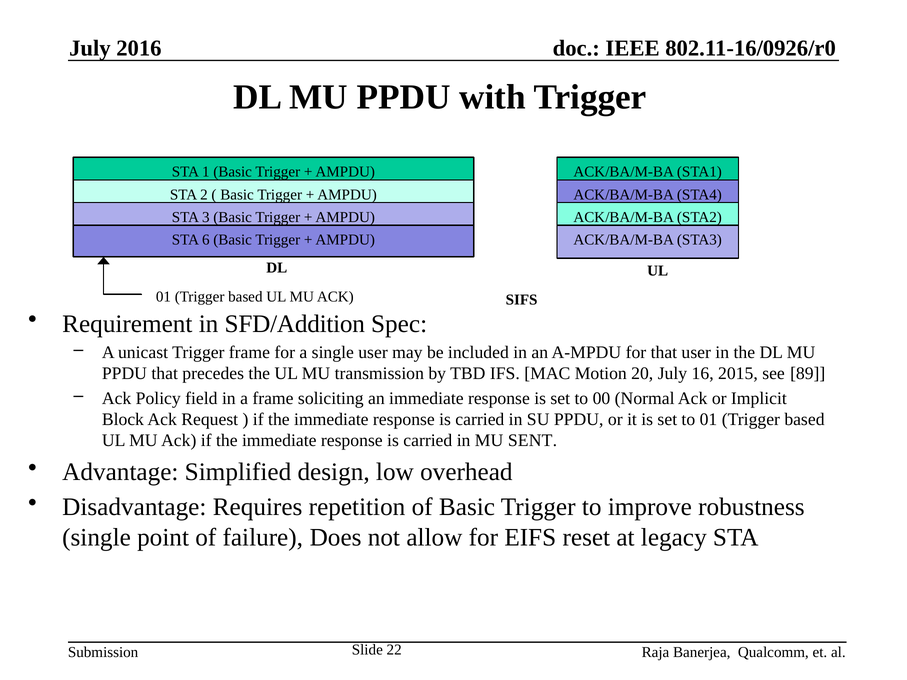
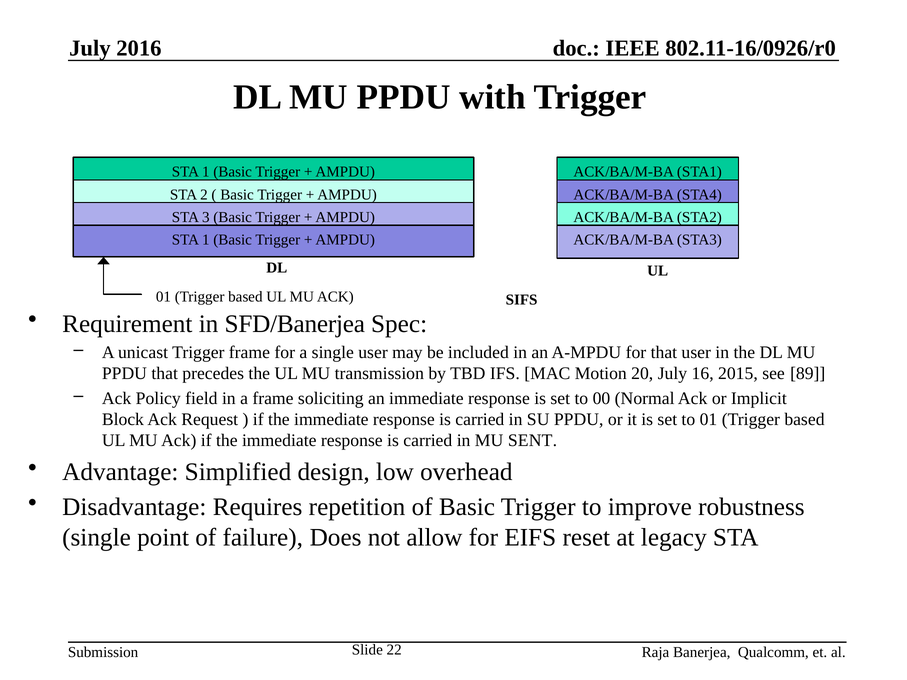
6: 6 -> 1 (206, 240)
SFD/Addition: SFD/Addition -> SFD/Banerjea (295, 324)
